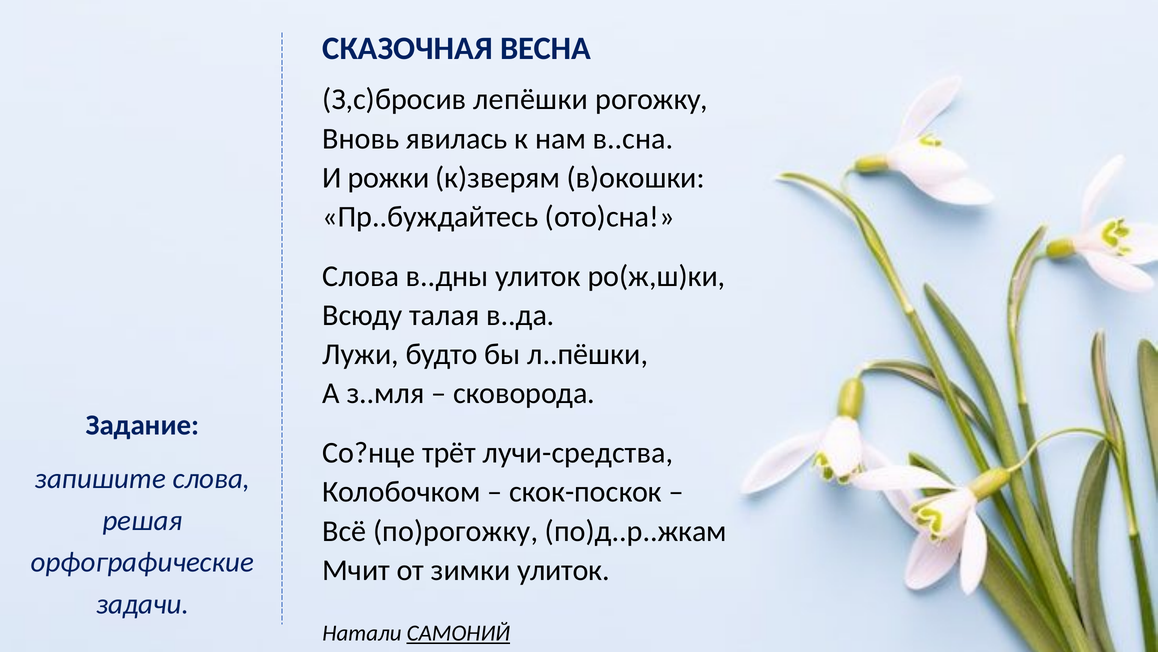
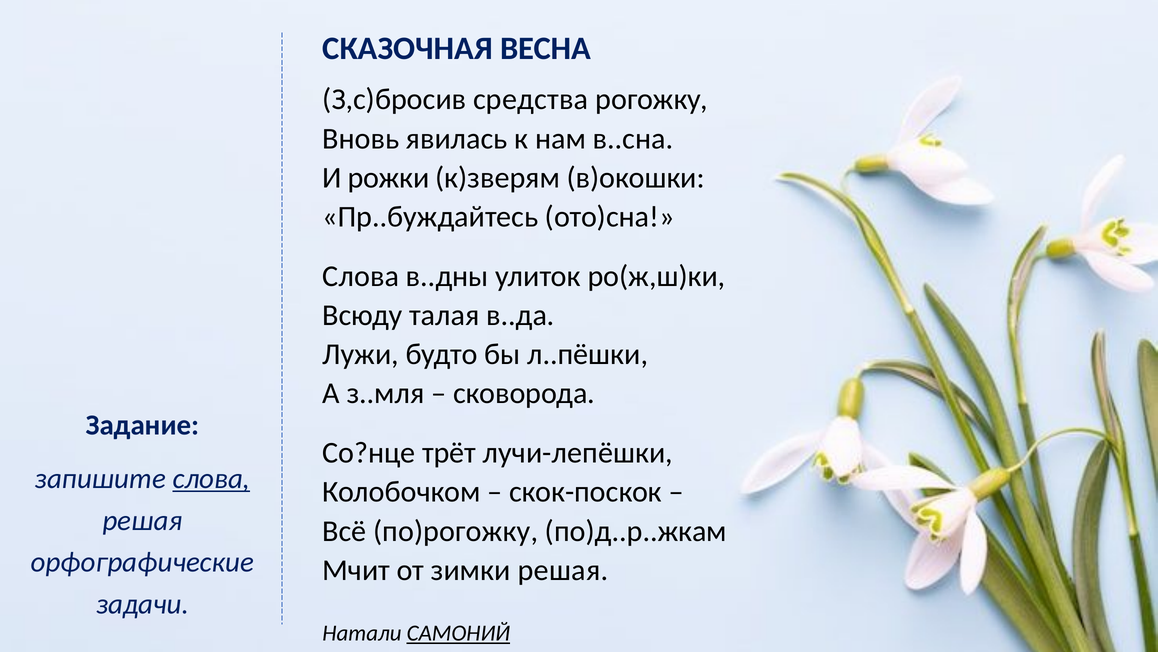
лепёшки: лепёшки -> средства (531, 99)
лучи-средства: лучи-средства -> лучи-лепёшки (578, 452)
слова underline: none -> present (211, 478)
зимки улиток: улиток -> решая (563, 570)
